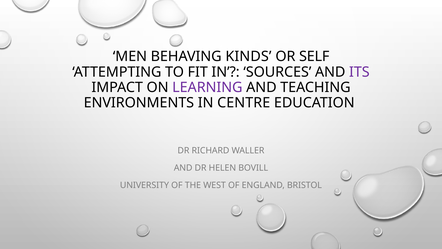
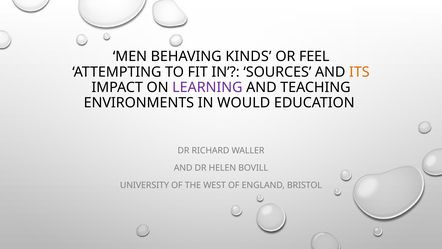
SELF: SELF -> FEEL (314, 56)
ITS colour: purple -> orange (359, 72)
CENTRE: CENTRE -> WOULD (244, 103)
